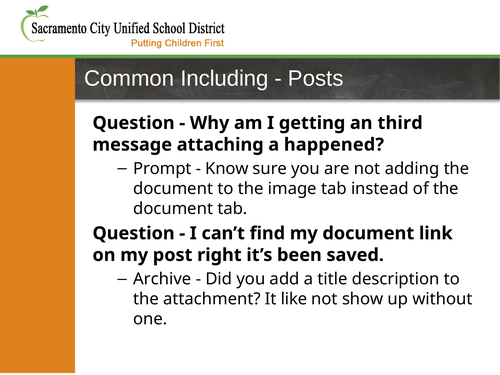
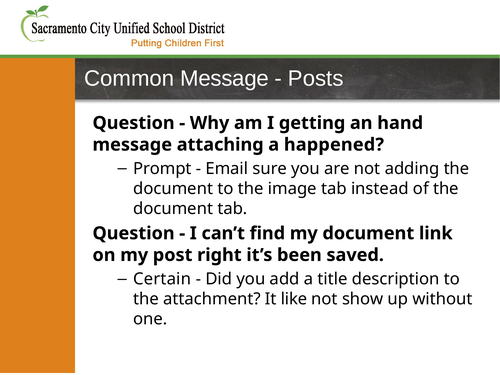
Common Including: Including -> Message (224, 79)
third: third -> hand (400, 123)
Know: Know -> Email (227, 169)
Archive: Archive -> Certain (162, 279)
